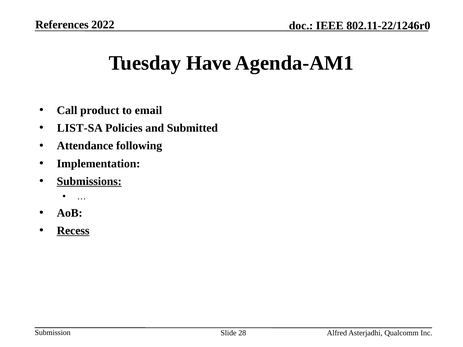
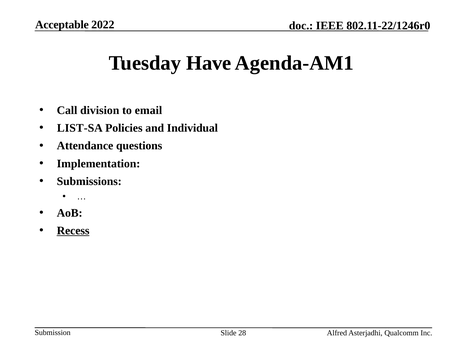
References: References -> Acceptable (62, 25)
product: product -> division (100, 110)
Submitted: Submitted -> Individual (192, 128)
following: following -> questions (139, 146)
Submissions underline: present -> none (89, 181)
